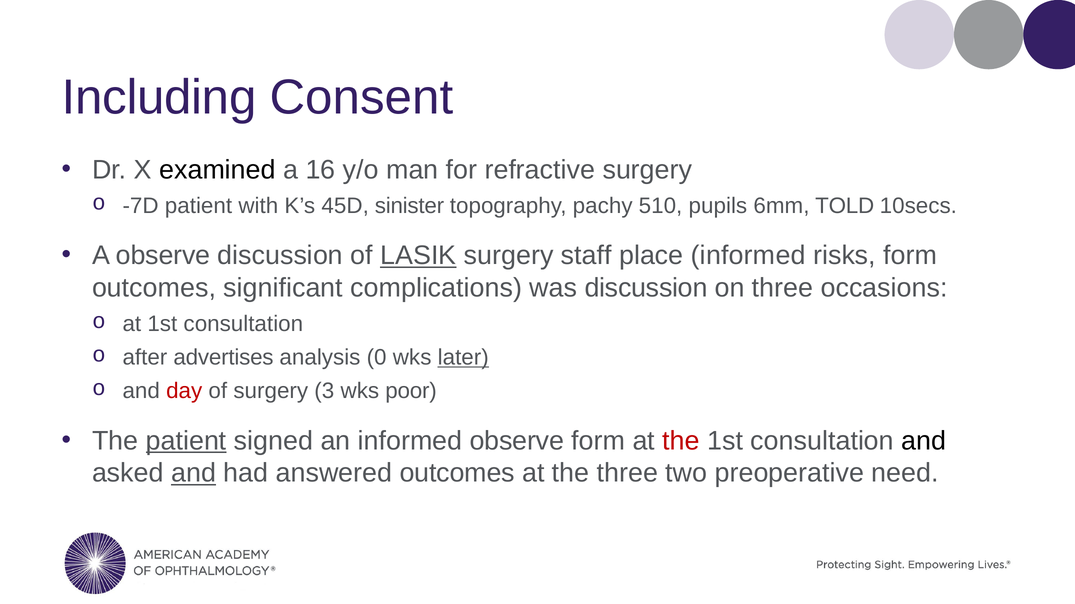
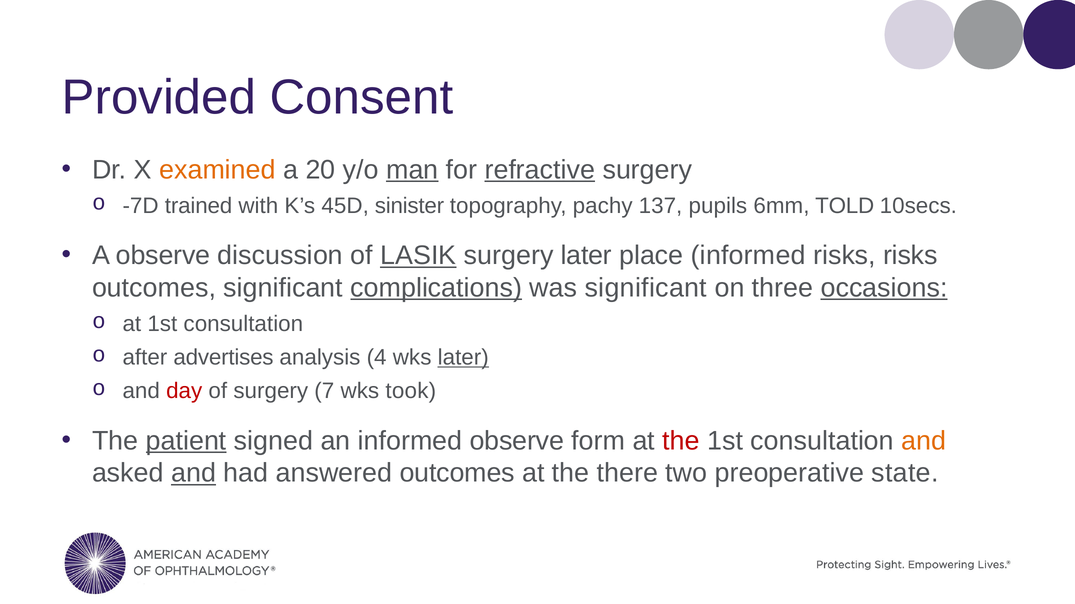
Including: Including -> Provided (159, 98)
examined colour: black -> orange (217, 170)
16: 16 -> 20 (320, 170)
man underline: none -> present (412, 170)
refractive underline: none -> present (540, 170)
-7D patient: patient -> trained (199, 206)
510: 510 -> 137 (661, 206)
surgery staff: staff -> later (586, 256)
risks form: form -> risks (910, 256)
complications underline: none -> present (436, 288)
was discussion: discussion -> significant (646, 288)
occasions underline: none -> present (884, 288)
0: 0 -> 4 (377, 358)
3: 3 -> 7 (324, 391)
poor: poor -> took (411, 391)
and colour: black -> orange (924, 441)
the three: three -> there (627, 474)
need: need -> state (905, 474)
